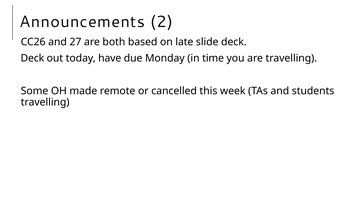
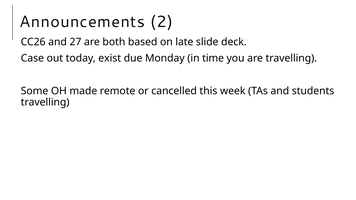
Deck: Deck -> Case (32, 58)
have: have -> exist (110, 58)
